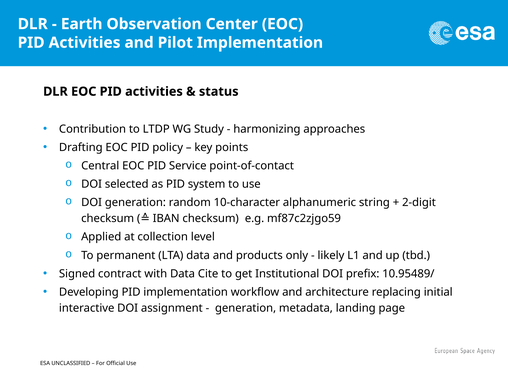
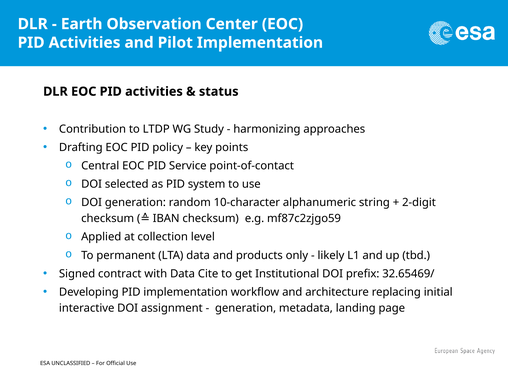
10.95489/: 10.95489/ -> 32.65469/ (408, 274)
